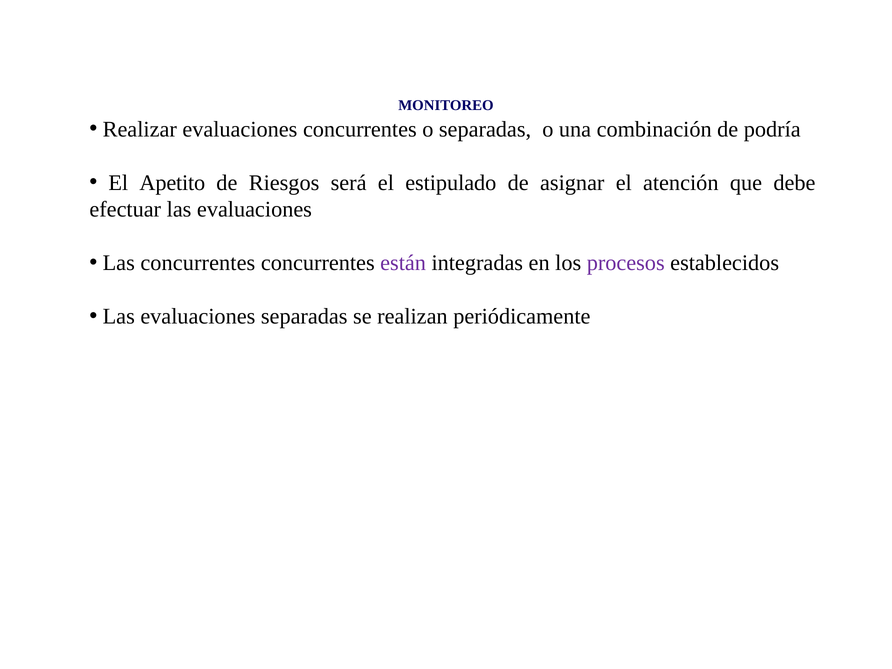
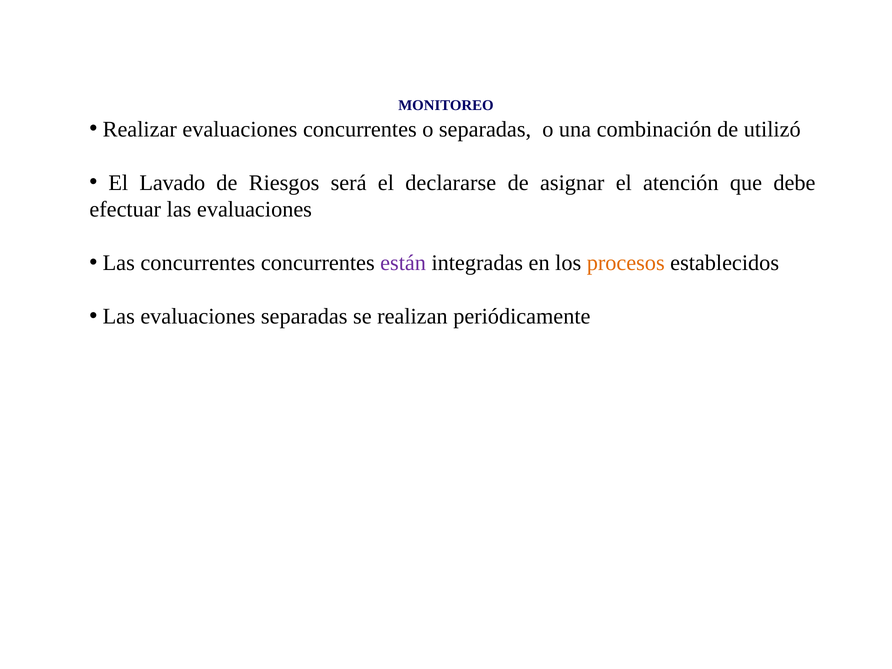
podría: podría -> utilizó (772, 129)
Apetito: Apetito -> Lavado (172, 183)
estipulado: estipulado -> declararse (451, 183)
procesos colour: purple -> orange (626, 263)
